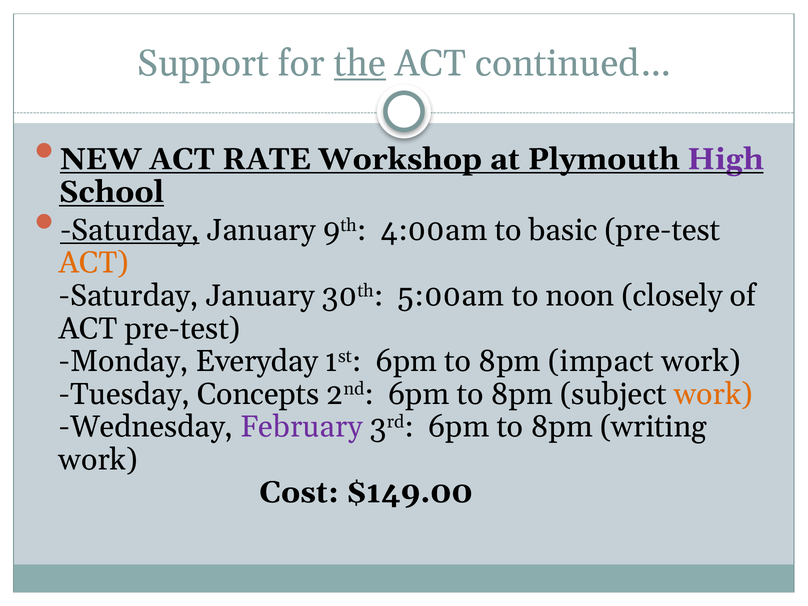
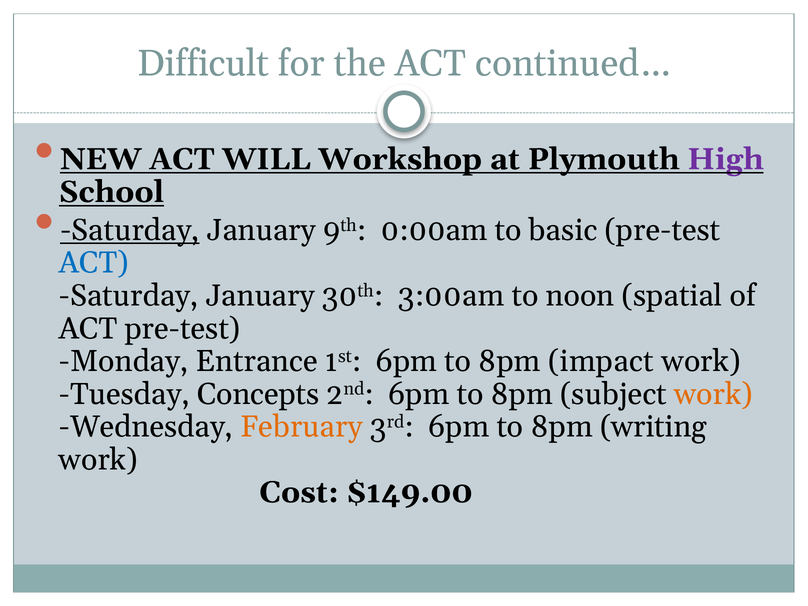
Support: Support -> Difficult (203, 64)
the underline: present -> none (360, 64)
RATE: RATE -> WILL (267, 159)
4:00am: 4:00am -> 0:00am (434, 230)
ACT colour: orange -> blue (94, 263)
5:00am: 5:00am -> 3:00am (451, 296)
closely: closely -> spatial (672, 296)
Everyday: Everyday -> Entrance (257, 361)
February colour: purple -> orange (301, 427)
